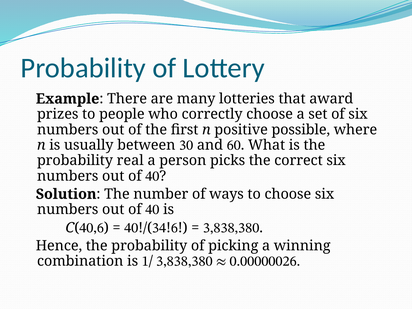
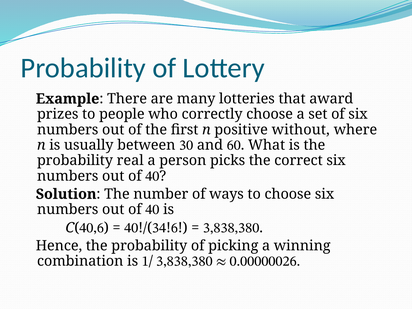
possible: possible -> without (301, 130)
